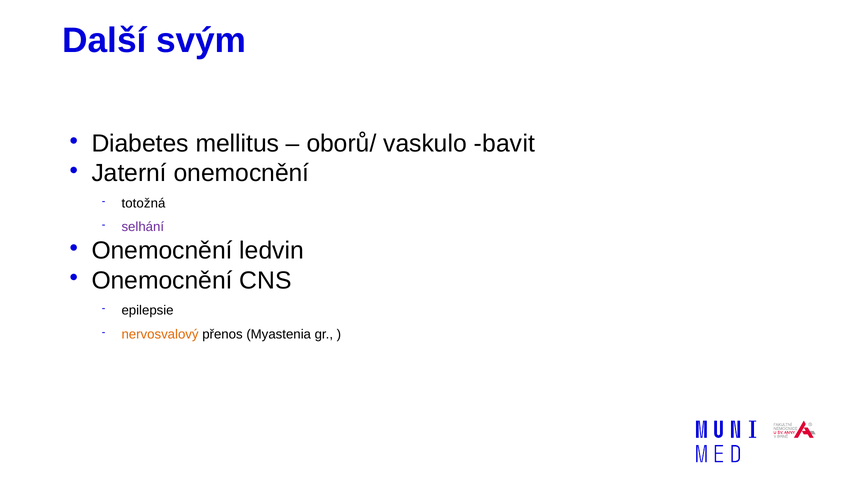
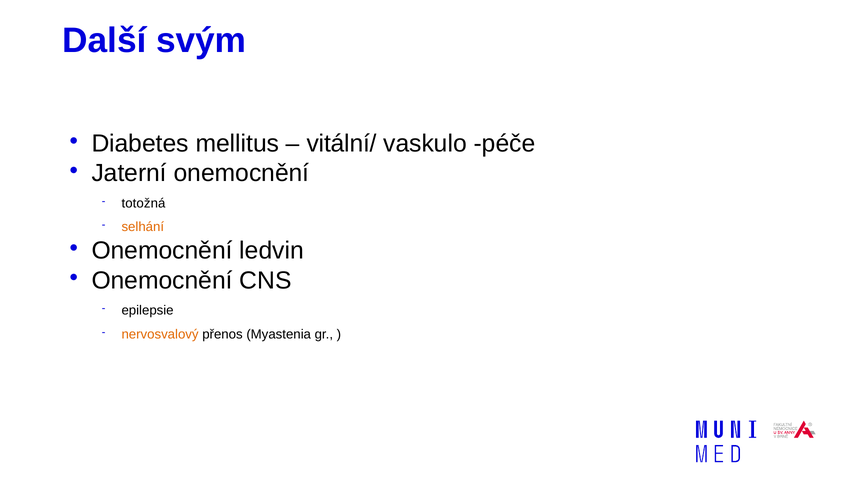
oborů/: oborů/ -> vitální/ (342, 143)
bavit: bavit -> péče (504, 143)
selhání colour: purple -> orange (143, 227)
